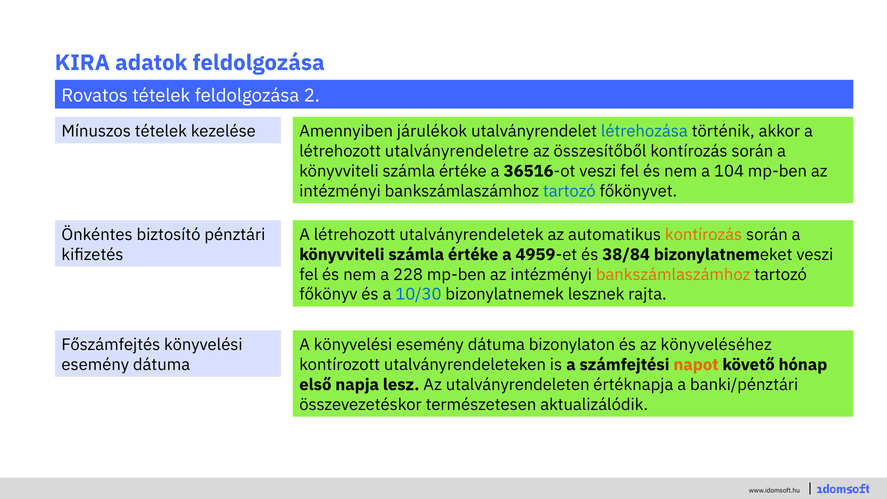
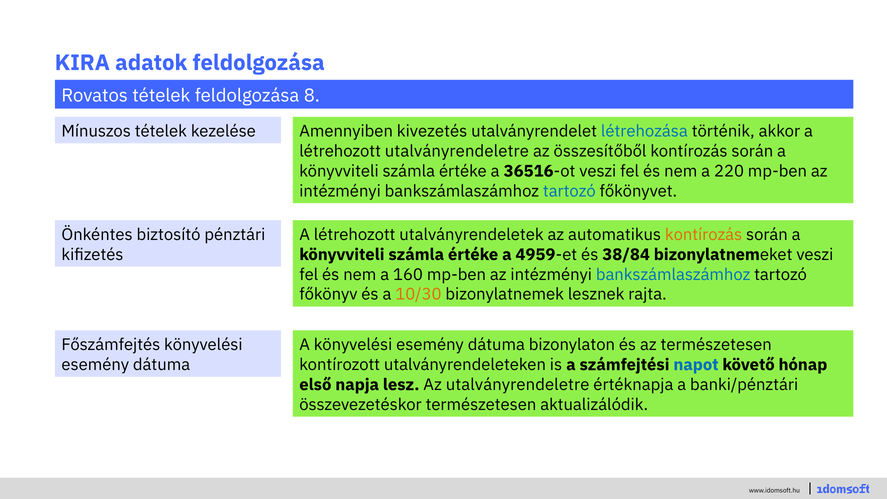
2: 2 -> 8 (312, 96)
járulékok: járulékok -> kivezetés (432, 131)
104: 104 -> 220 (729, 171)
228: 228 -> 160 (408, 274)
bankszámlaszámhoz colour: orange -> blue (673, 274)
10/30 colour: blue -> orange (418, 294)
az könyveléséhez: könyveléséhez -> természetesen (716, 345)
napot colour: orange -> blue (696, 365)
Az utalványrendeleten: utalványrendeleten -> utalványrendeletre (518, 385)
